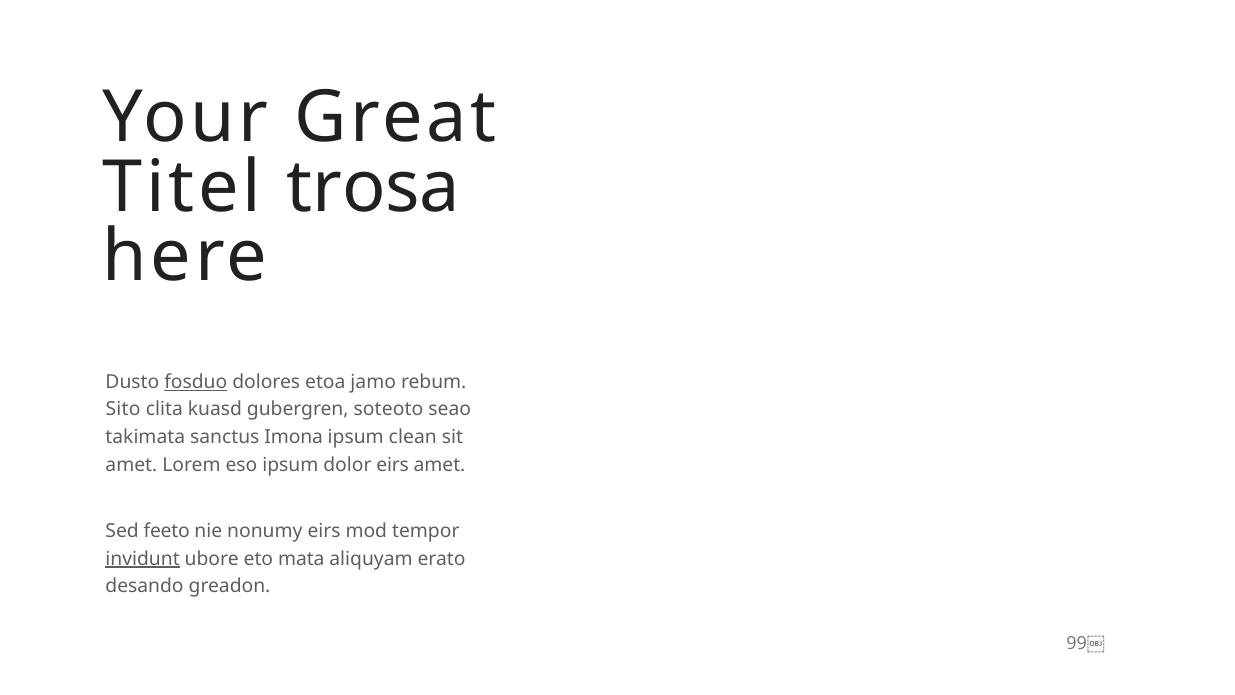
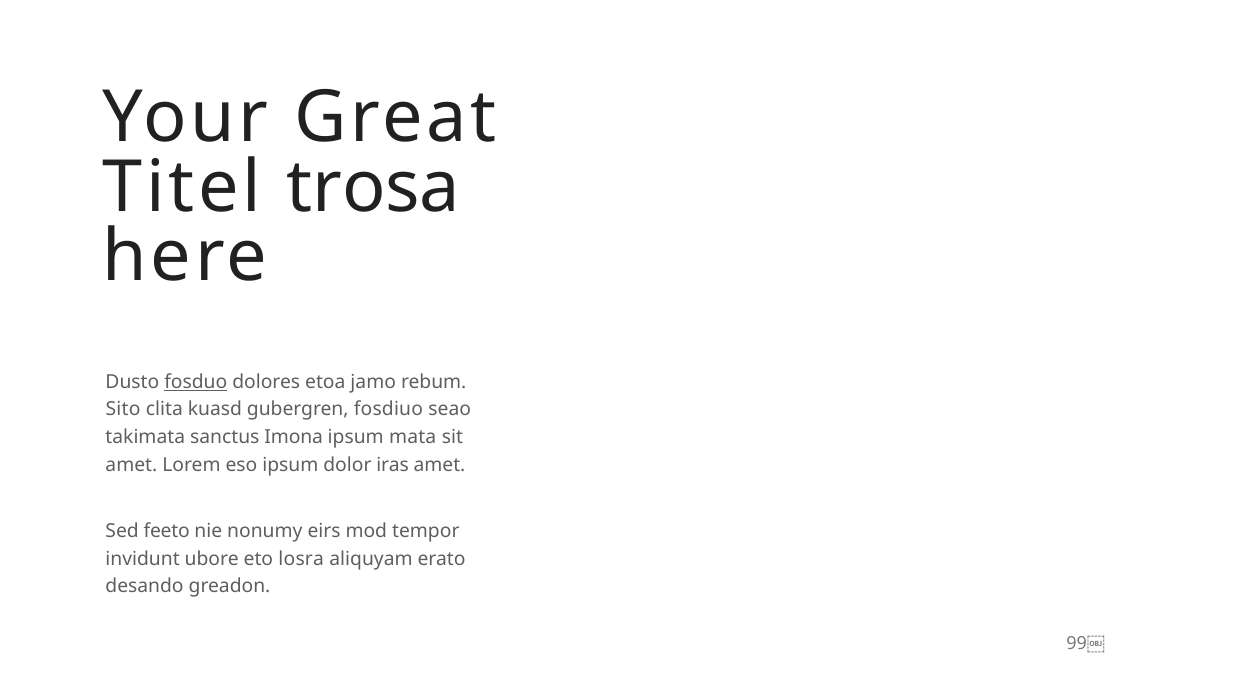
soteoto: soteoto -> fosdiuo (388, 409)
clean: clean -> mata (413, 437)
dolor eirs: eirs -> iras (393, 465)
invidunt underline: present -> none (143, 559)
mata: mata -> losra (301, 559)
